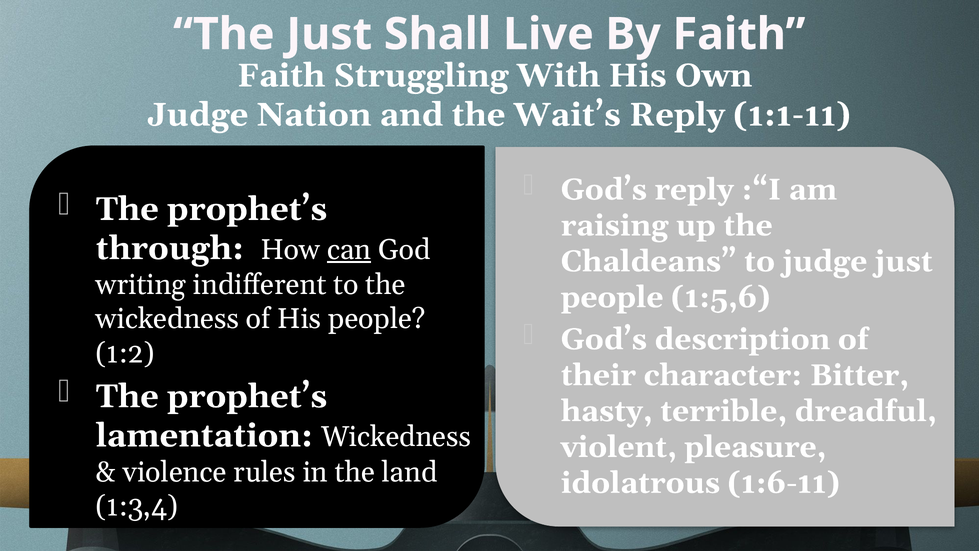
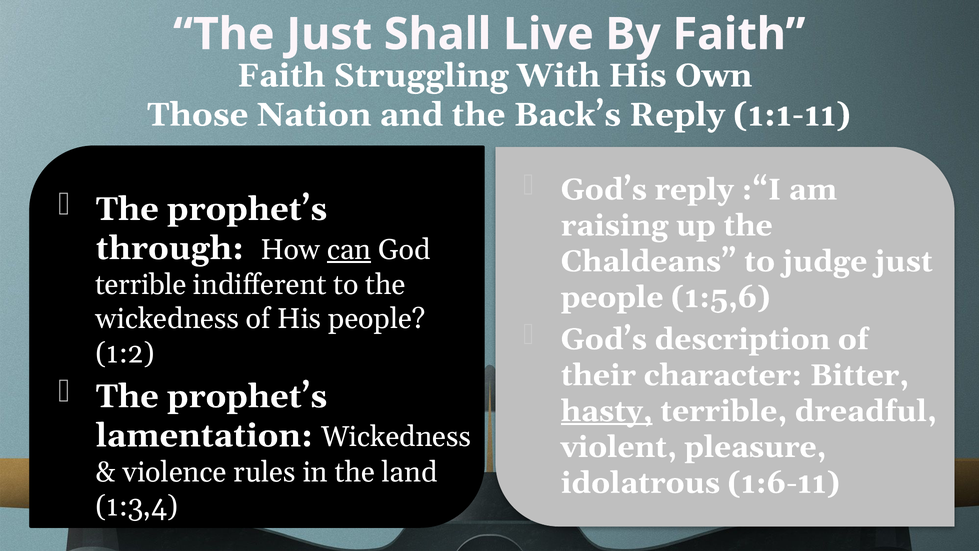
Judge: Judge -> Those (198, 115)
Wait’s: Wait’s -> Back’s (567, 115)
writing: writing -> terrible (141, 285)
hasty underline: none -> present (607, 411)
